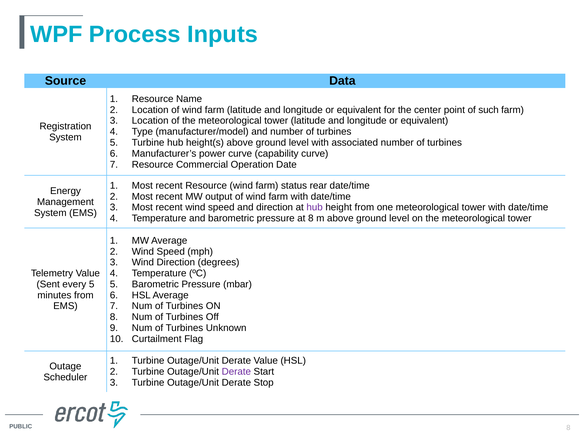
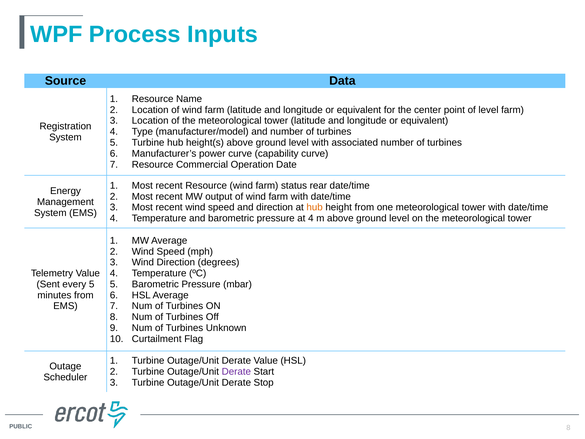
of such: such -> level (488, 110)
hub colour: purple -> orange (315, 207)
at 8: 8 -> 4 (311, 218)
